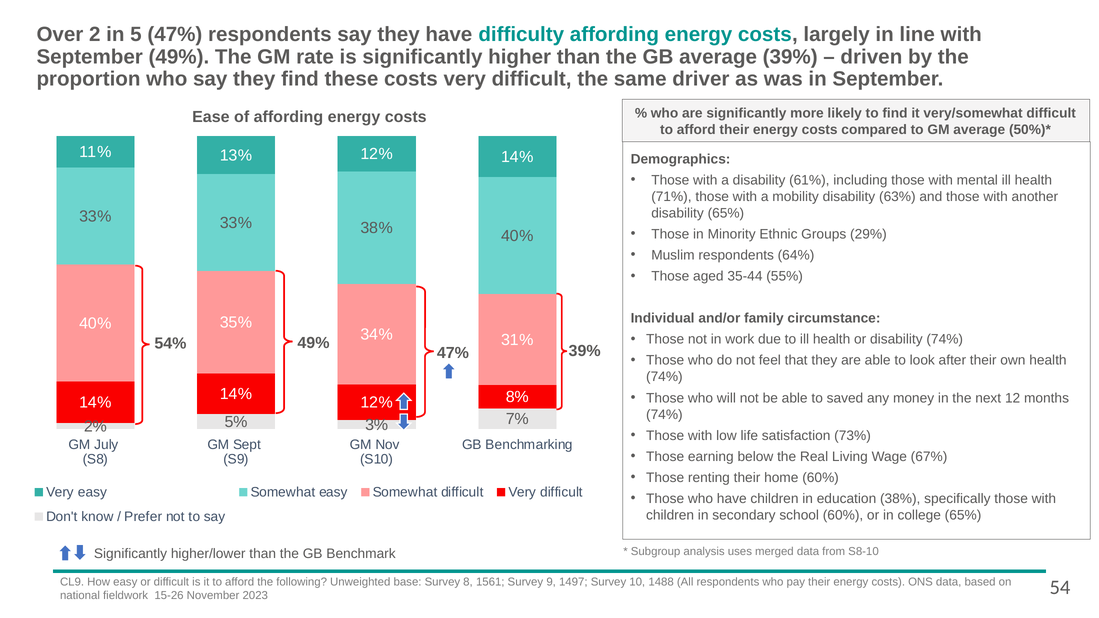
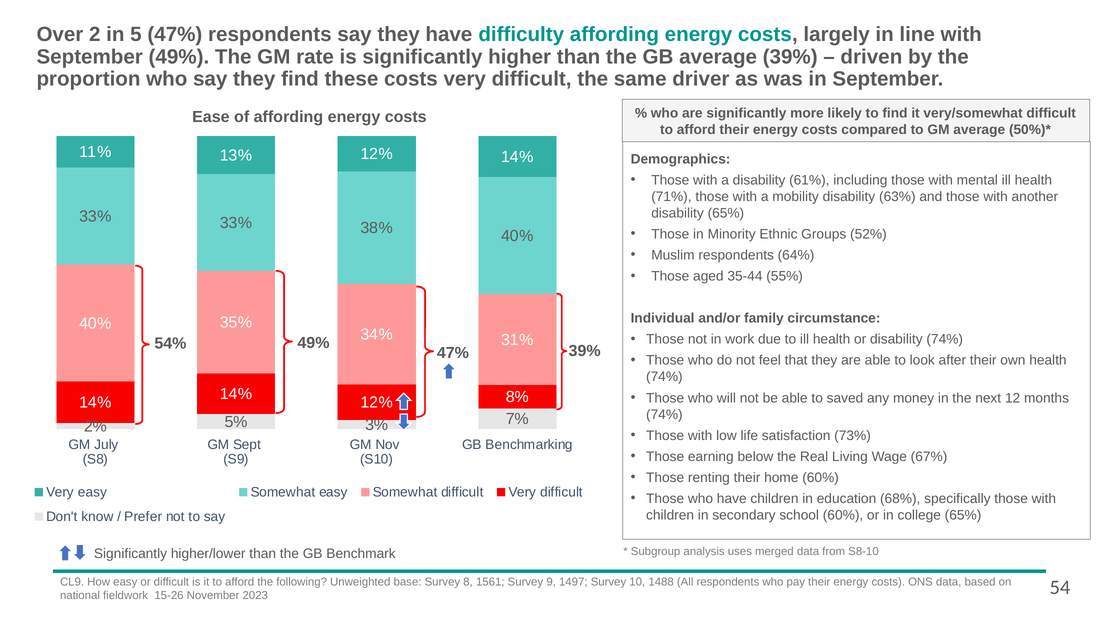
29%: 29% -> 52% (868, 234)
education 38%: 38% -> 68% (900, 499)
